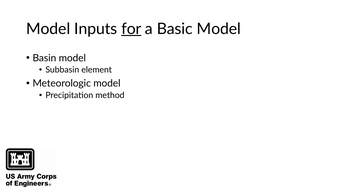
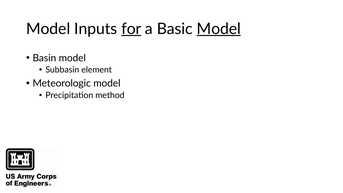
Model underline: none -> present (219, 29)
